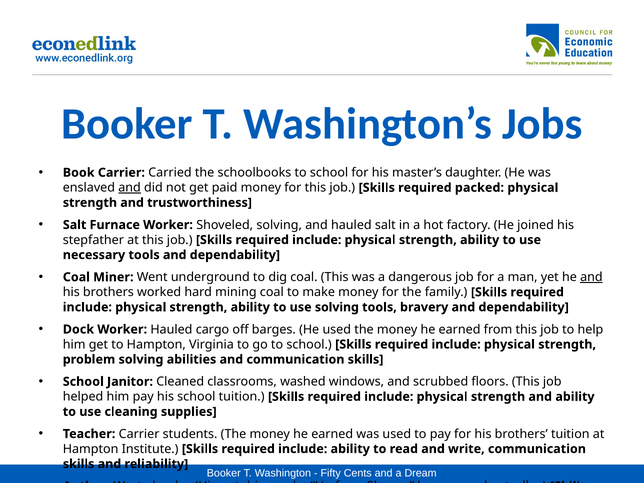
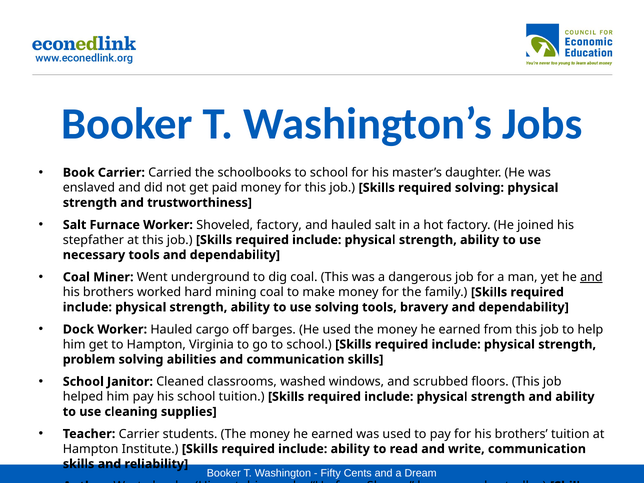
and underline: present -> none (130, 188)
required packed: packed -> solving (479, 188)
Shoveled solving: solving -> factory (279, 225)
